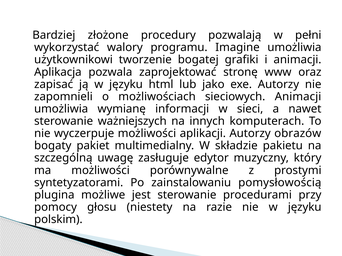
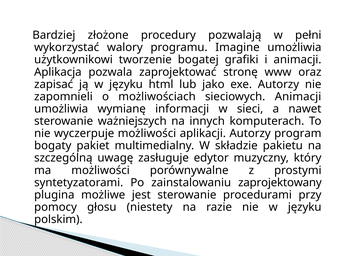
obrazów: obrazów -> program (298, 134)
pomysłowością: pomysłowością -> zaprojektowany (280, 183)
